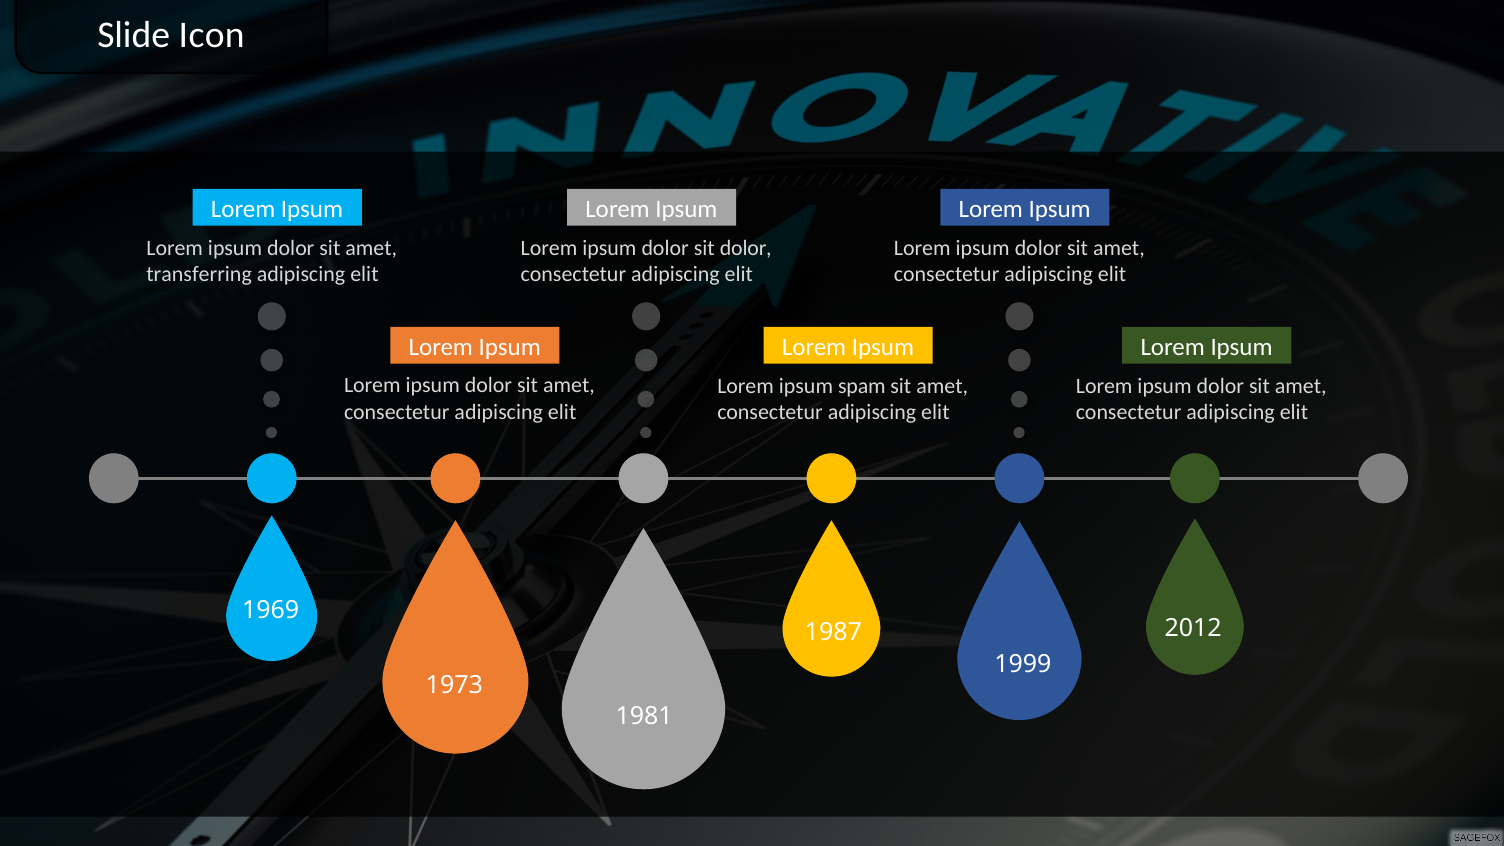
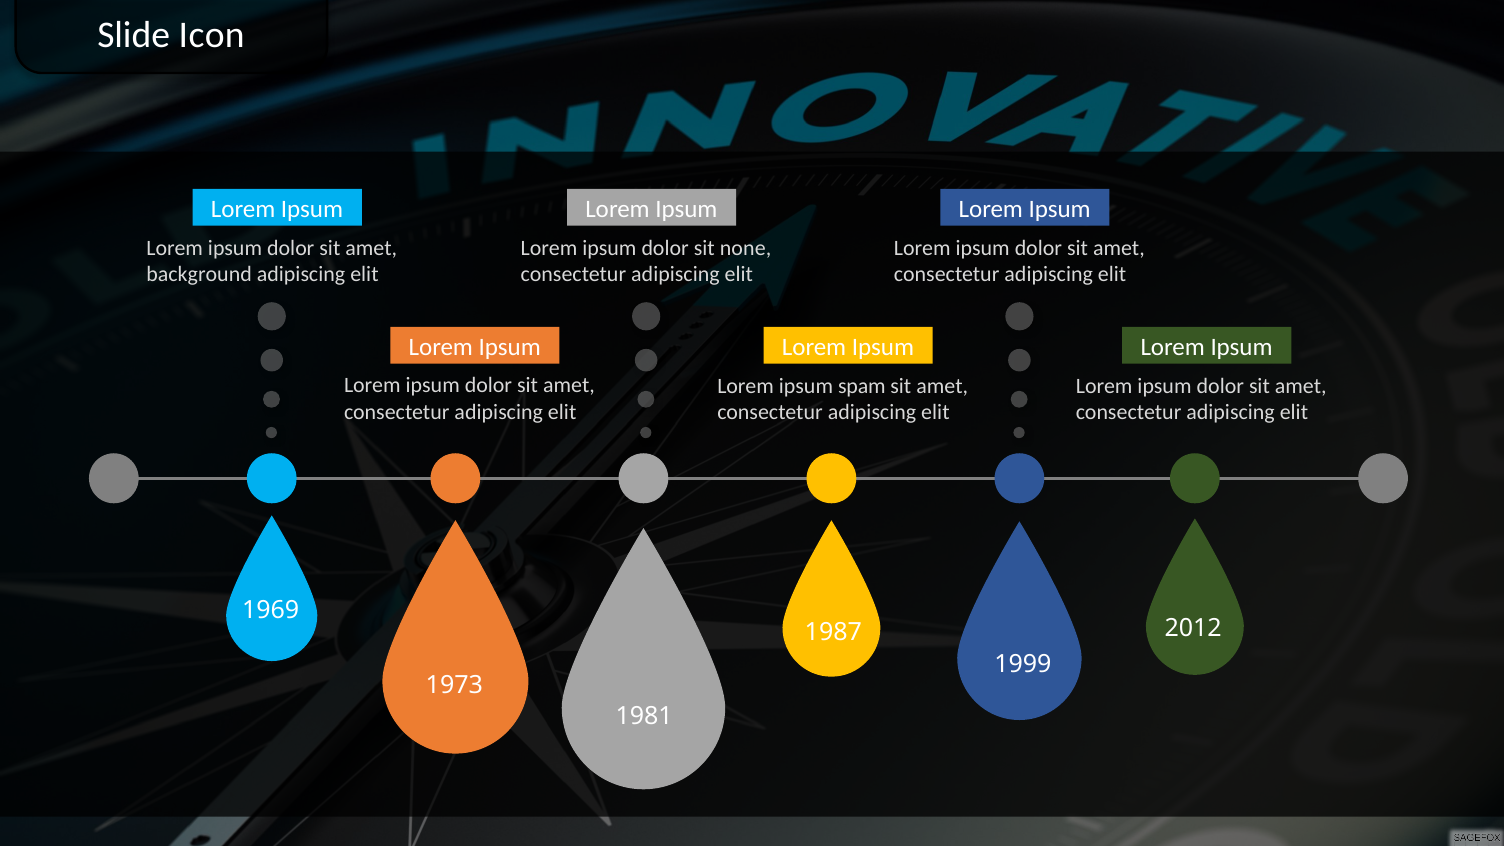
sit dolor: dolor -> none (746, 248)
transferring: transferring -> background (199, 274)
